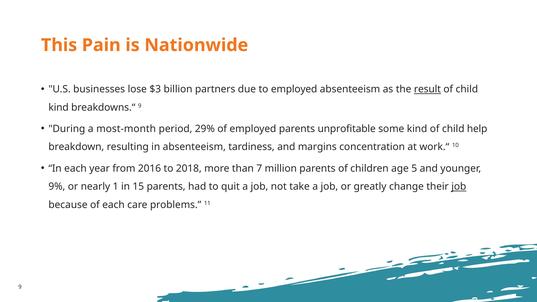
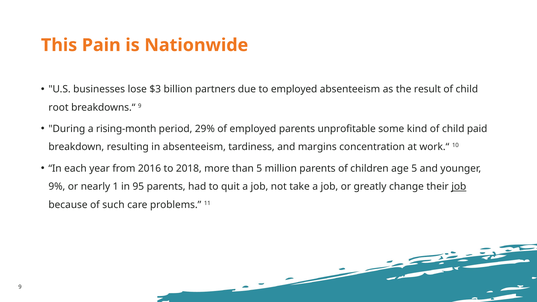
result underline: present -> none (427, 89)
kind: kind -> root (59, 107)
most-month: most-month -> rising-month (126, 129)
help: help -> paid (477, 129)
than 7: 7 -> 5 (259, 168)
15: 15 -> 95 (138, 187)
of each: each -> such (113, 205)
